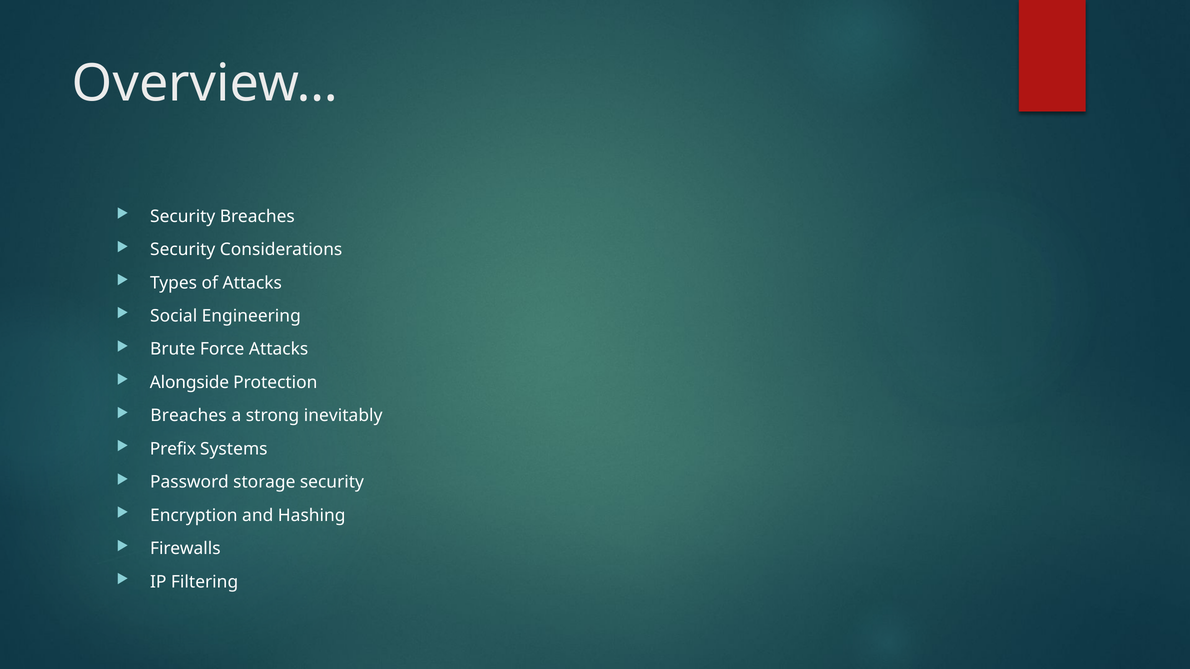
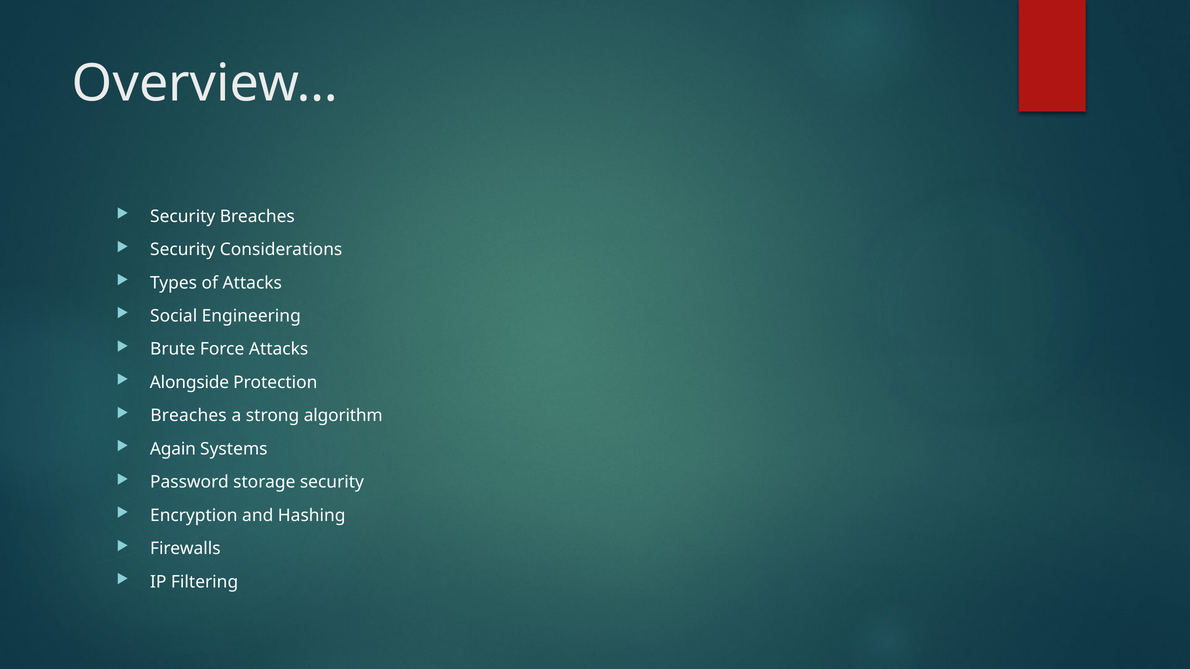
inevitably: inevitably -> algorithm (343, 416)
Prefix: Prefix -> Again (173, 449)
